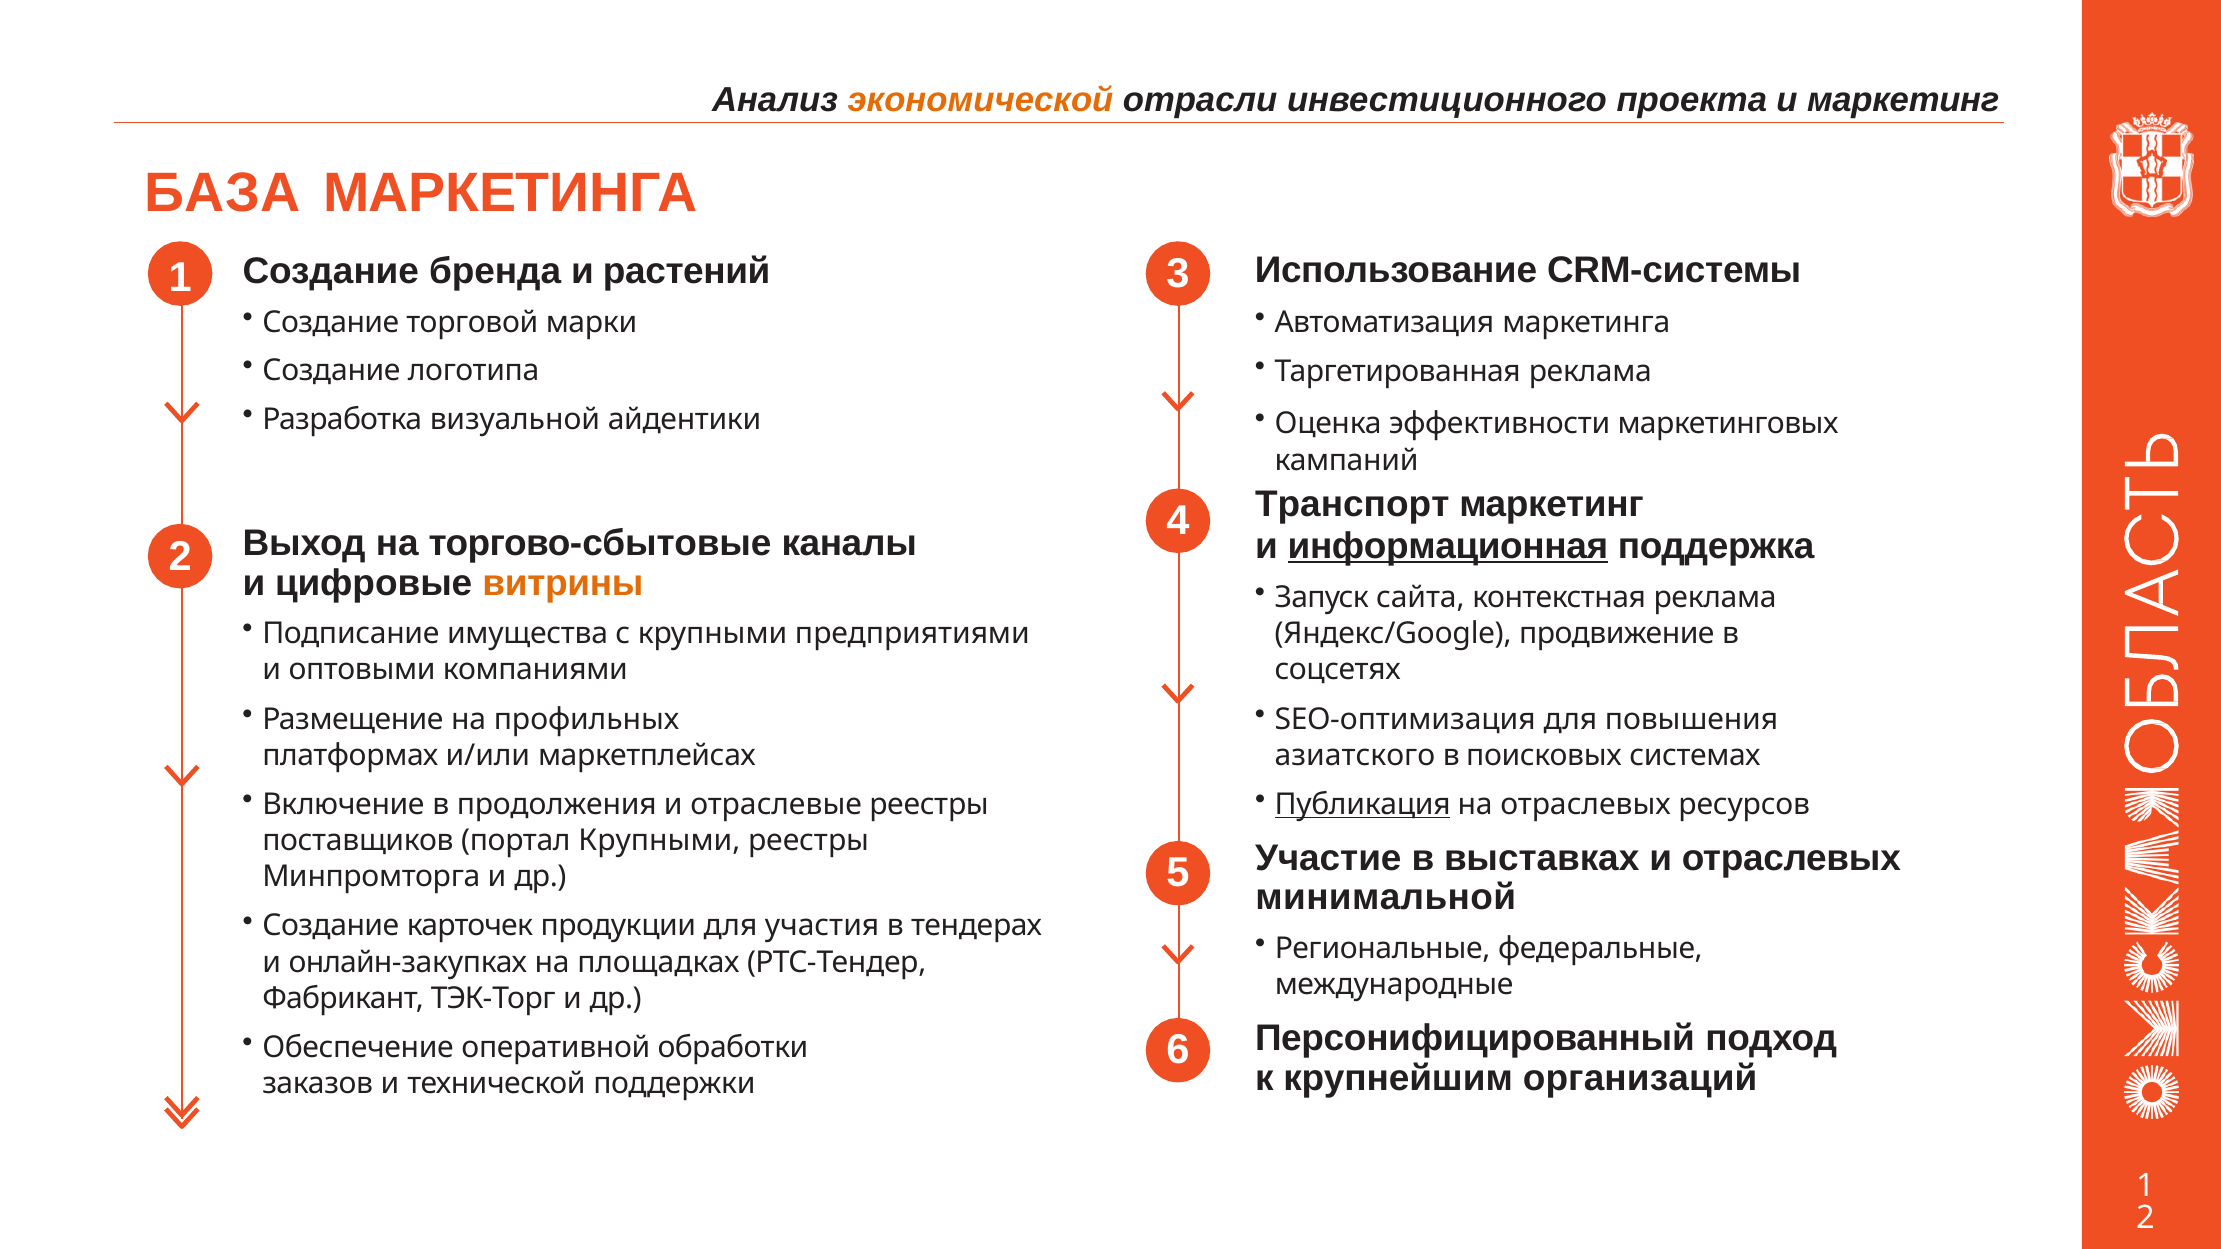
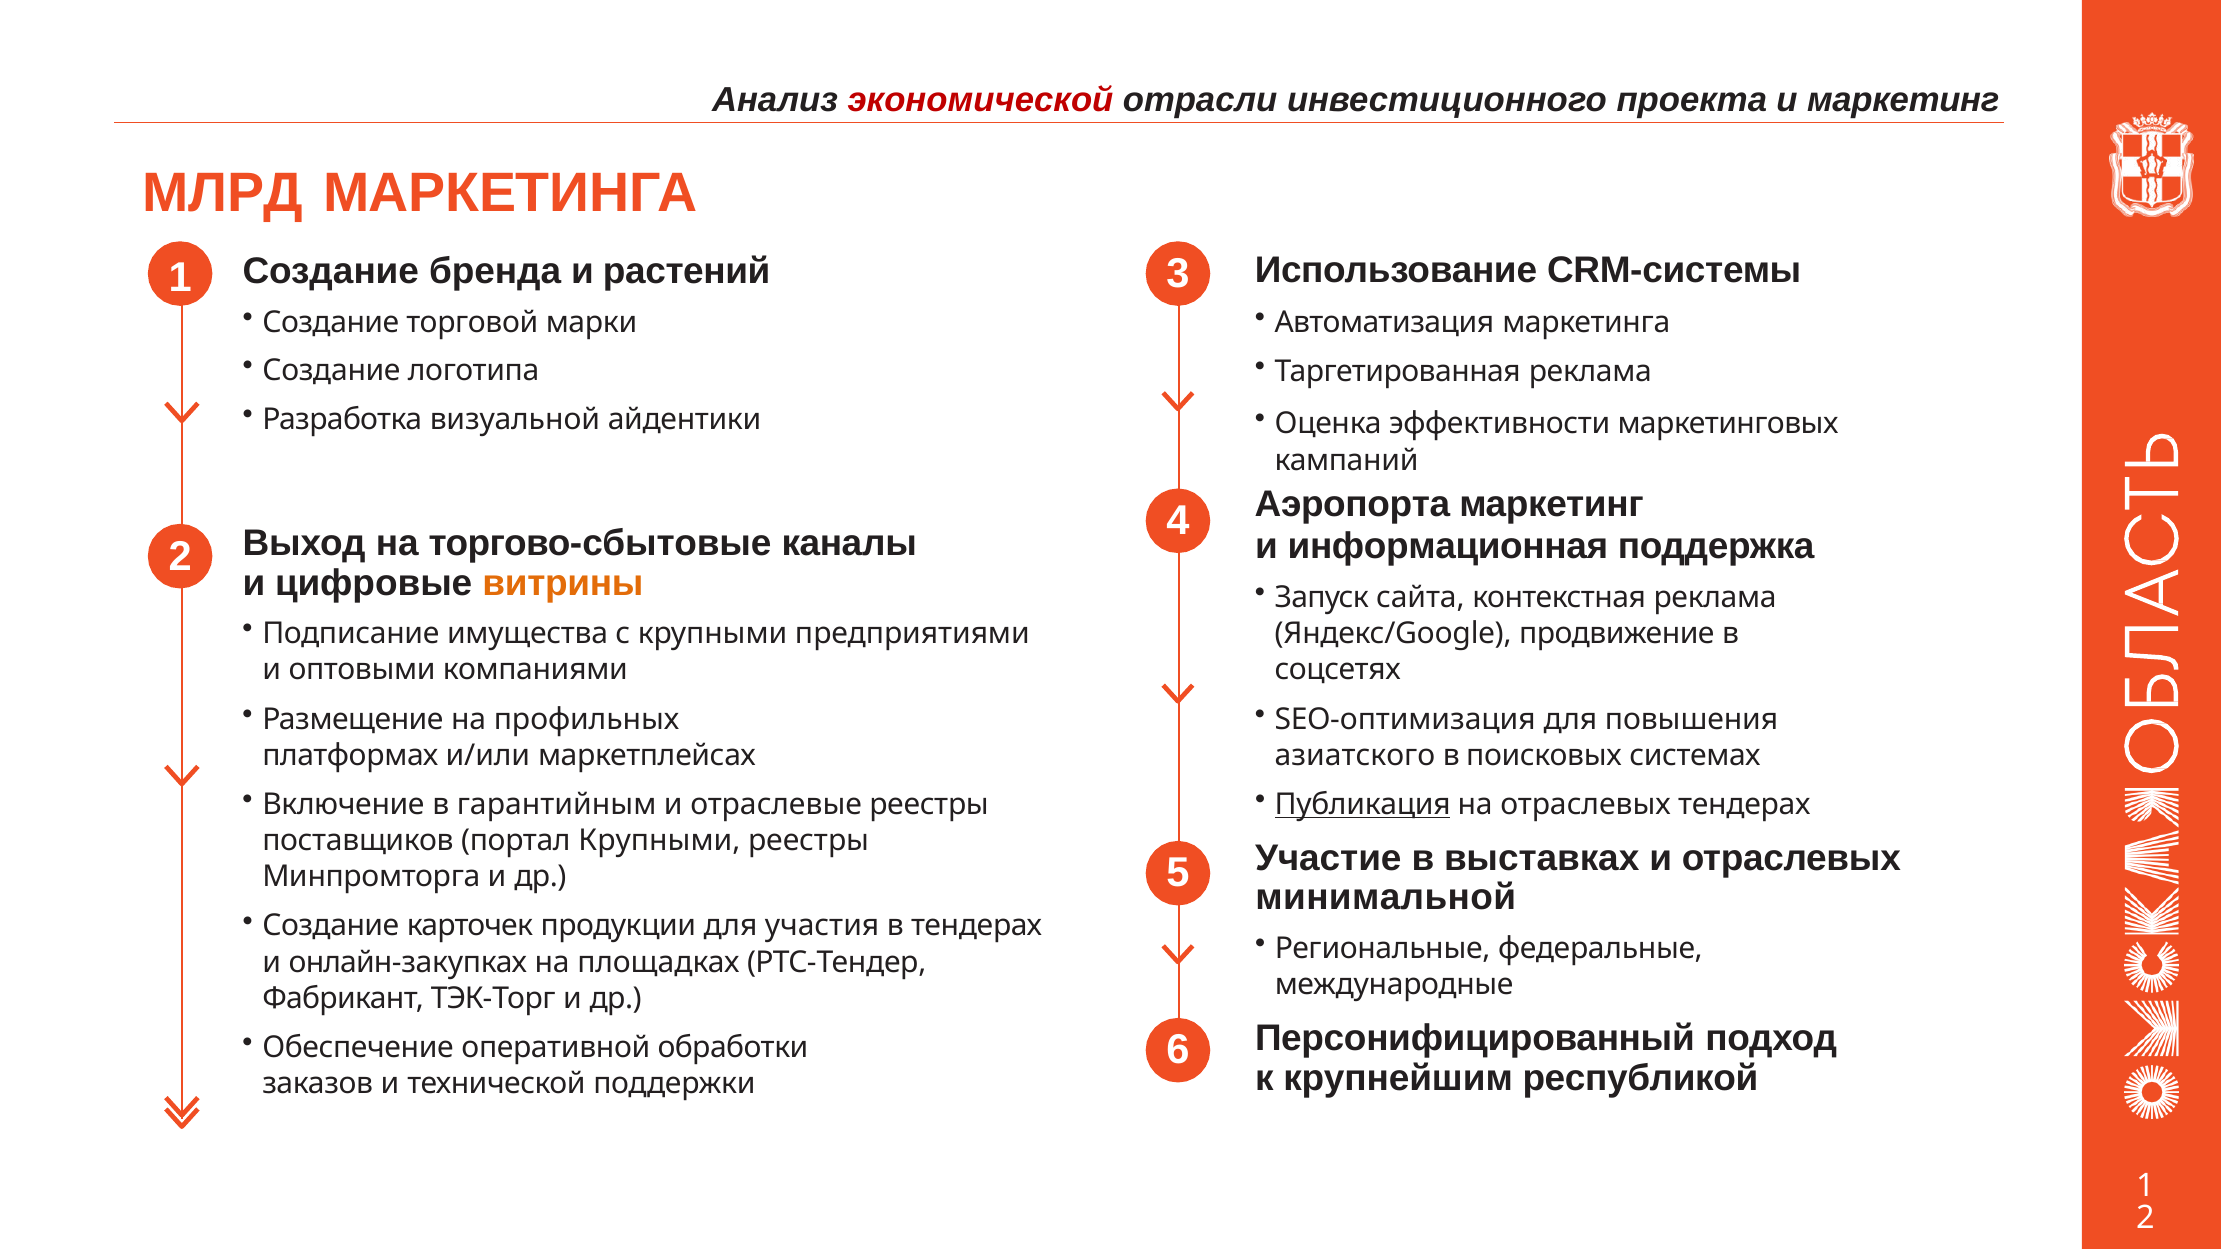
экономической colour: orange -> red (980, 100)
БАЗА: БАЗА -> МЛРД (223, 193)
Транспорт: Транспорт -> Аэропорта (1352, 505)
информационная underline: present -> none (1448, 546)
продолжения: продолжения -> гарантийным (557, 805)
отраслевых ресурсов: ресурсов -> тендерах (1744, 805)
организаций: организаций -> республикой (1640, 1078)
